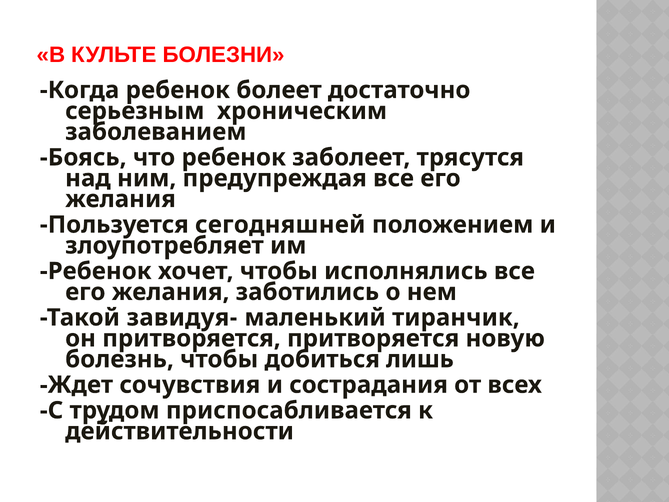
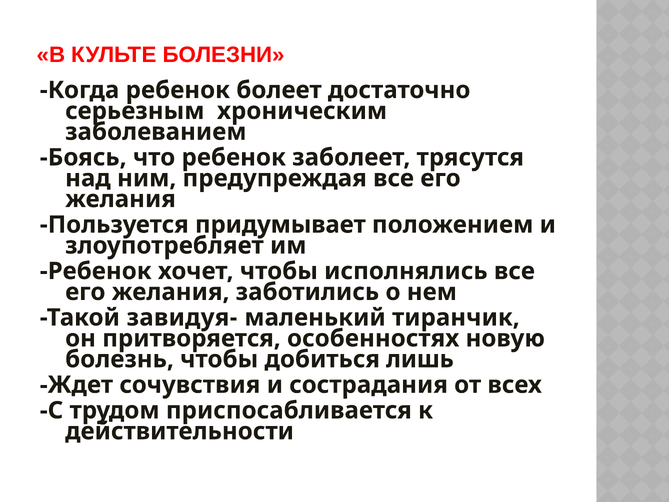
сегодняшней: сегодняшней -> придумывает (280, 225)
притворяется притворяется: притворяется -> особенностях (373, 338)
